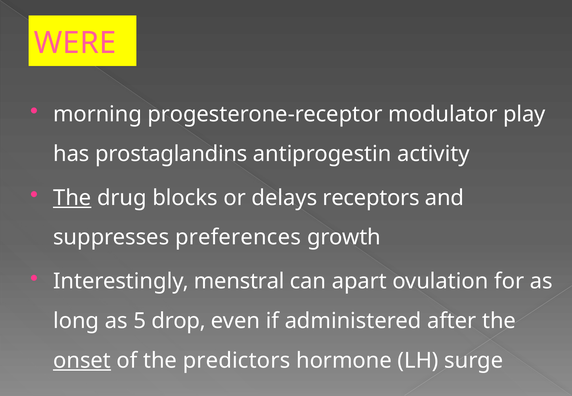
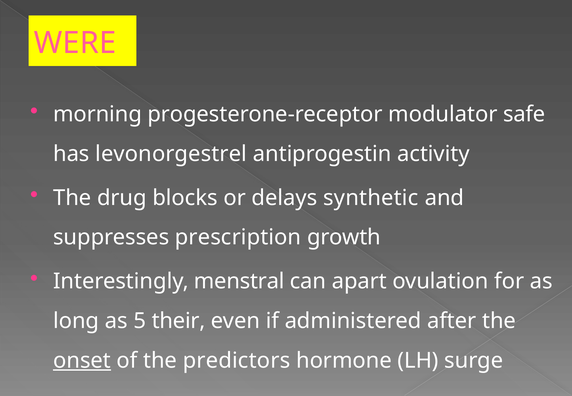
play: play -> safe (524, 114)
prostaglandins: prostaglandins -> levonorgestrel (171, 154)
The underline: present -> none (72, 198)
receptors: receptors -> synthetic (371, 198)
preferences: preferences -> prescription (238, 237)
drop: drop -> their (179, 321)
